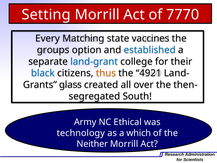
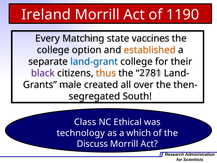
Setting: Setting -> Ireland (46, 15)
7770: 7770 -> 1190 (183, 15)
groups: groups -> college (53, 50)
established colour: blue -> orange (150, 50)
black colour: blue -> purple (43, 73)
4921: 4921 -> 2781 (149, 73)
glass: glass -> male (70, 85)
Army: Army -> Class (85, 122)
Neither: Neither -> Discuss (92, 144)
